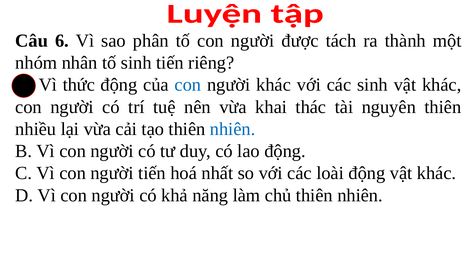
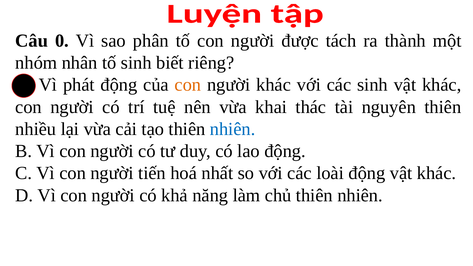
6: 6 -> 0 (62, 41)
sinh tiến: tiến -> biết (170, 63)
thức: thức -> phát (79, 85)
con colour: blue -> orange (188, 85)
